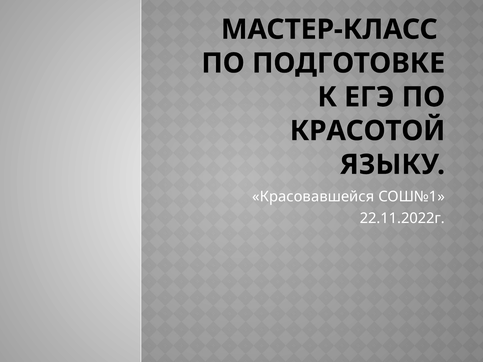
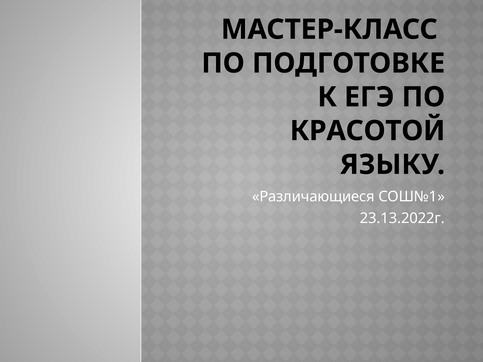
Красовавшейся: Красовавшейся -> Различающиеся (313, 197)
22.11.2022г: 22.11.2022г -> 23.13.2022г (402, 219)
